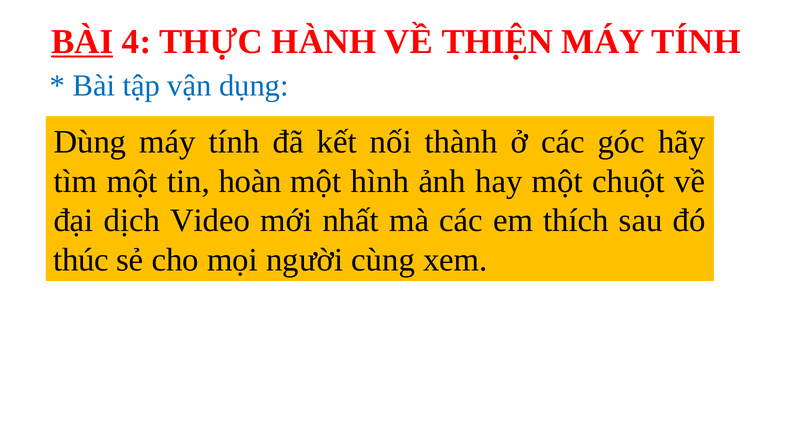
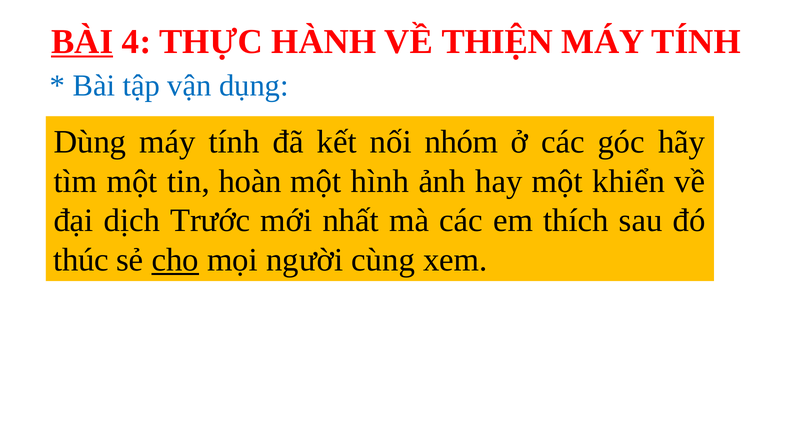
thành: thành -> nhóm (461, 142)
chuột: chuột -> khiển (629, 181)
Video: Video -> Trước (210, 221)
cho underline: none -> present (175, 260)
